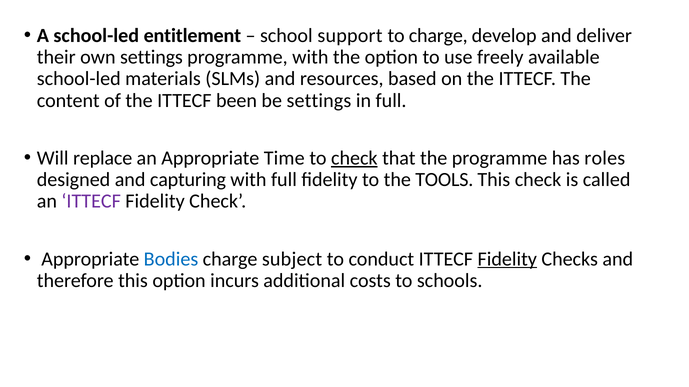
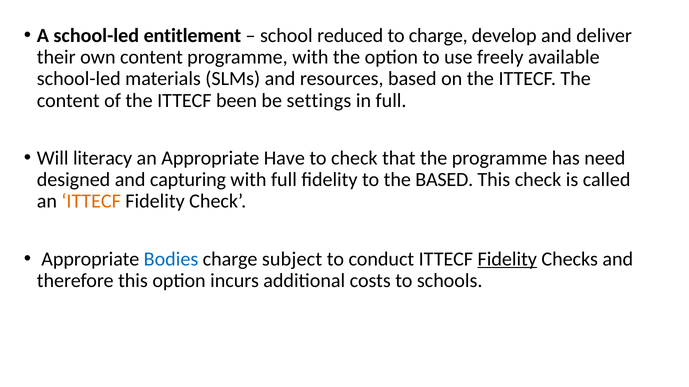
support: support -> reduced (350, 36)
own settings: settings -> content (151, 57)
replace: replace -> literacy (103, 158)
Time: Time -> Have (284, 158)
check underline: present -> none (354, 158)
roles: roles -> need (605, 158)
the TOOLS: TOOLS -> BASED (444, 180)
ITTECF colour: purple -> orange (91, 202)
